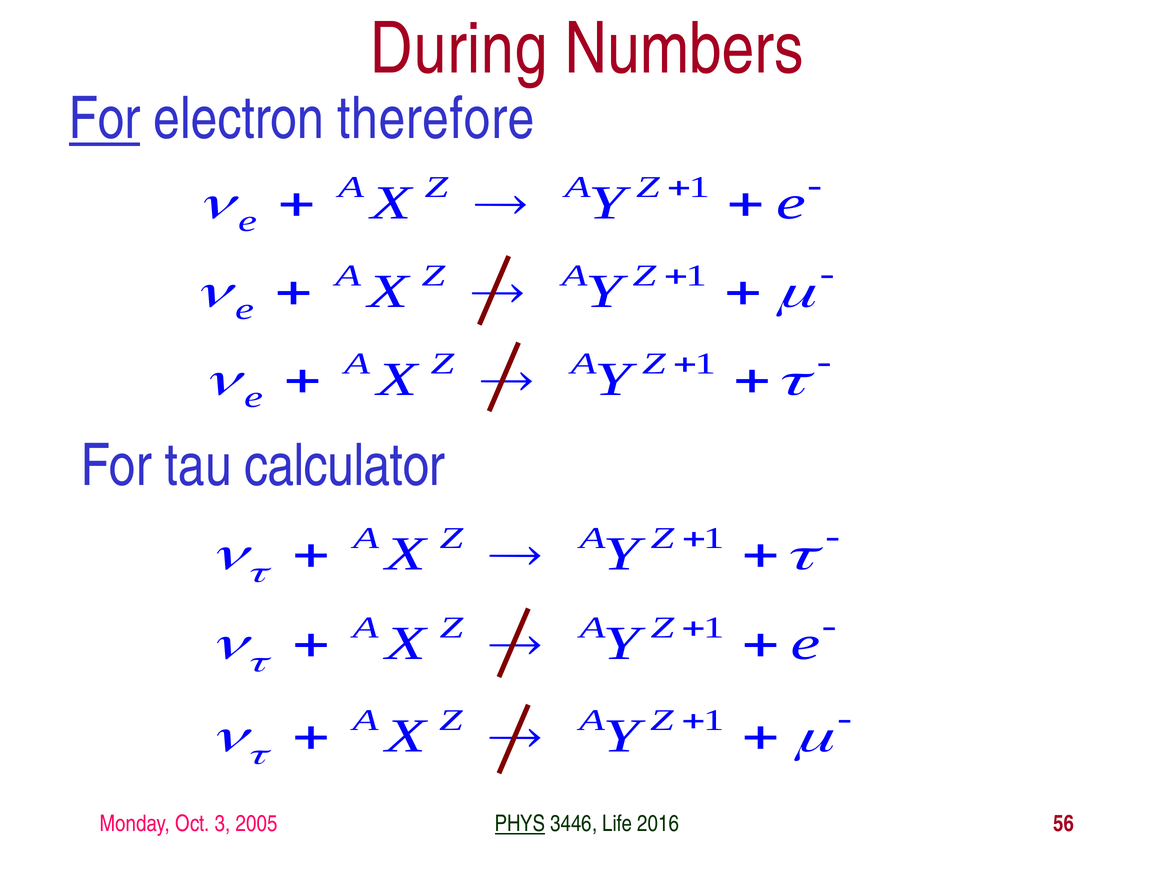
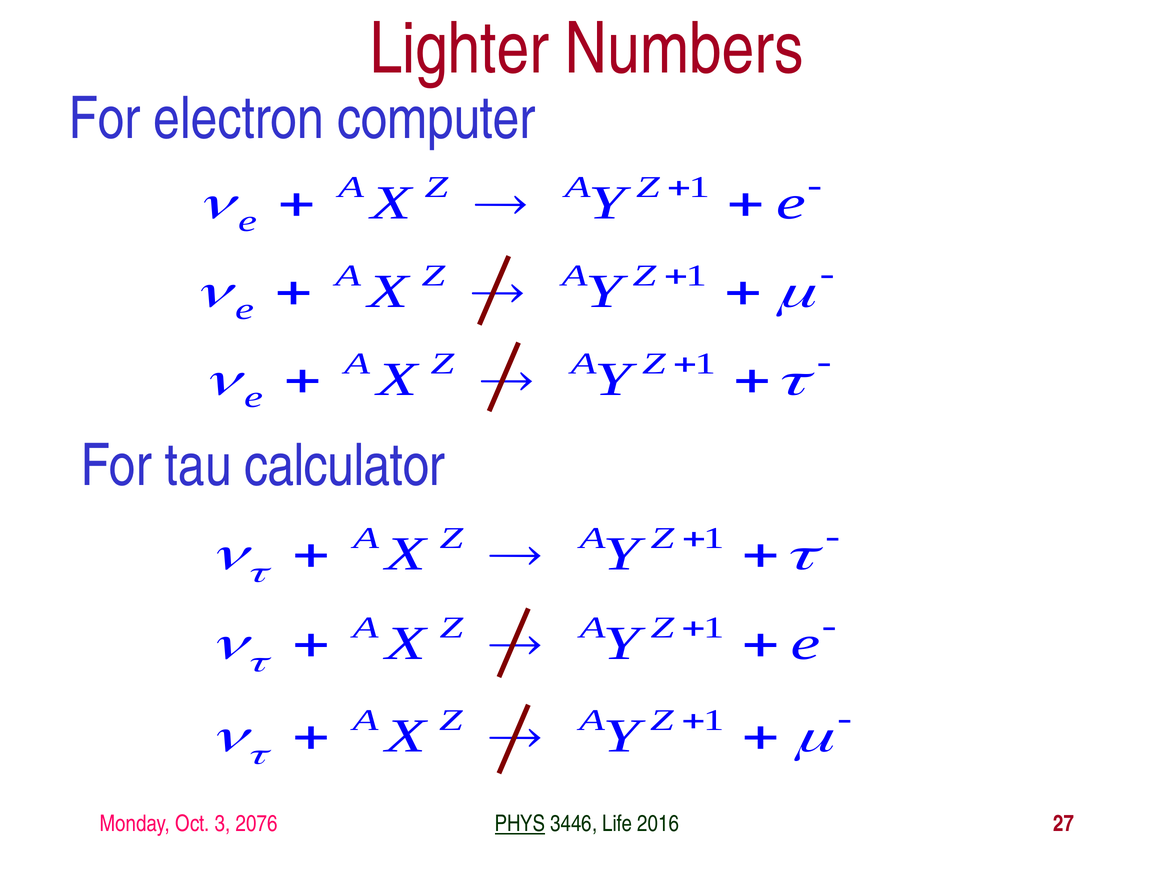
During: During -> Lighter (459, 49)
For underline: present -> none (105, 119)
therefore: therefore -> computer (436, 119)
2005: 2005 -> 2076 (257, 823)
56: 56 -> 27 (1064, 823)
